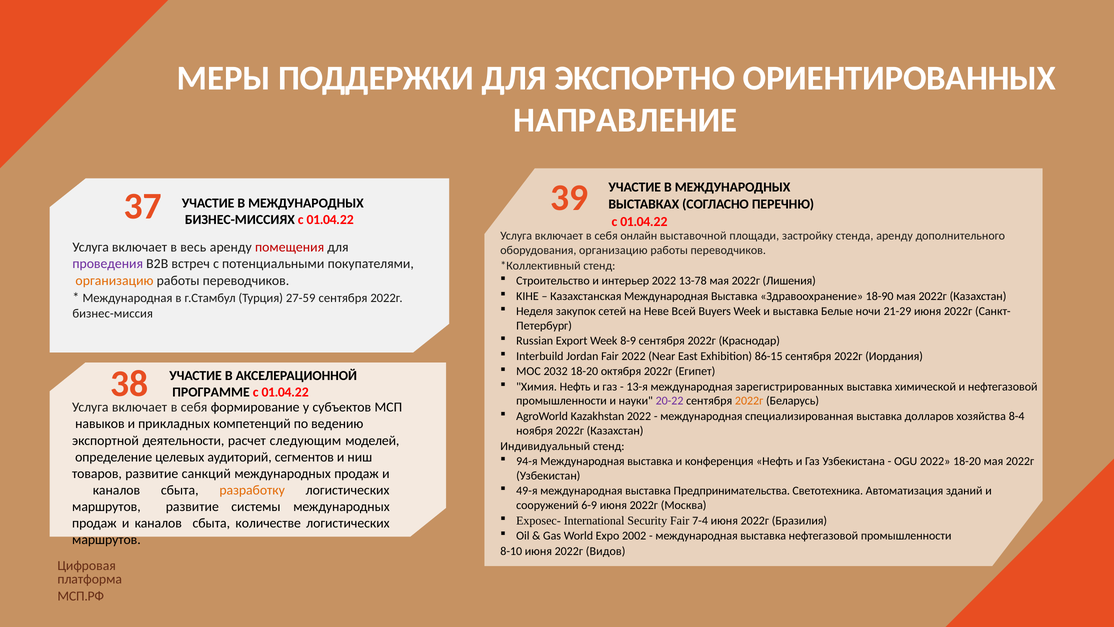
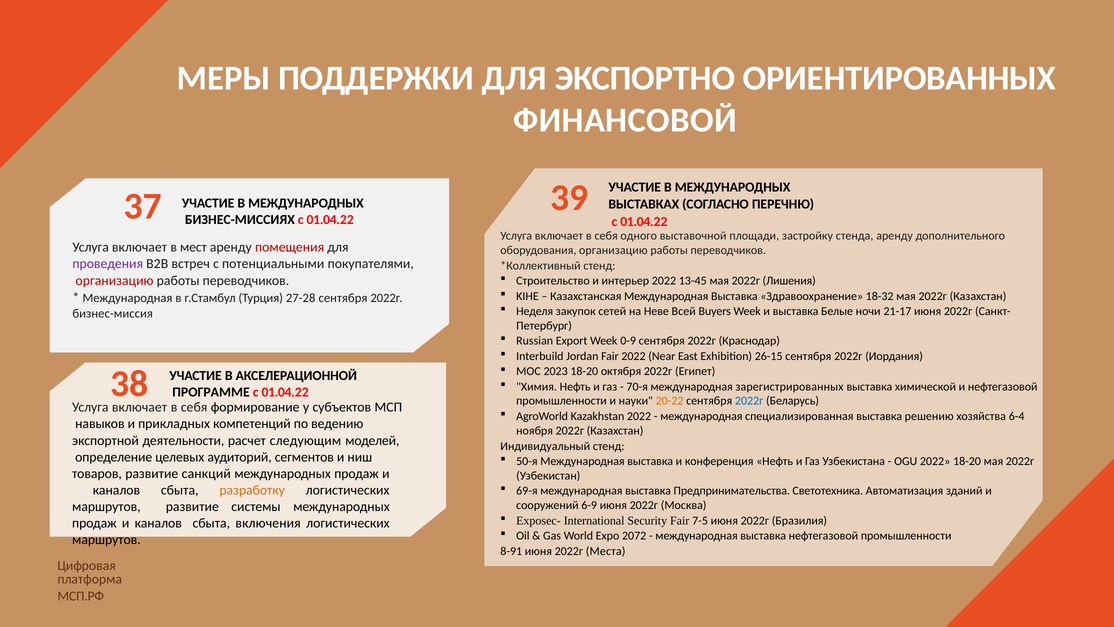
НАПРАВЛЕНИЕ: НАПРАВЛЕНИЕ -> ФИНАНСОВОЙ (625, 120)
онлайн: онлайн -> одного (639, 236)
весь: весь -> мест (193, 247)
13-78: 13-78 -> 13-45 (693, 281)
организацию colour: orange -> red (114, 280)
18-90: 18-90 -> 18-32 (880, 296)
27-59: 27-59 -> 27-28 (301, 298)
21-29: 21-29 -> 21-17 (897, 311)
8-9: 8-9 -> 0-9 (628, 341)
86-15: 86-15 -> 26-15 (769, 356)
2032: 2032 -> 2023 (556, 371)
13-я: 13-я -> 70-я (637, 386)
20-22 colour: purple -> orange (670, 401)
2022г colour: orange -> blue (749, 401)
долларов: долларов -> решению (929, 416)
8-4: 8-4 -> 6-4 (1017, 416)
94-я: 94-я -> 50-я (527, 461)
49-я: 49-я -> 69-я (527, 491)
7-4: 7-4 -> 7-5 (700, 520)
количестве: количестве -> включения (268, 523)
2002: 2002 -> 2072 (634, 536)
8-10: 8-10 -> 8-91 (511, 551)
Видов: Видов -> Места (606, 551)
